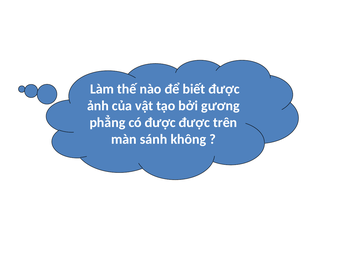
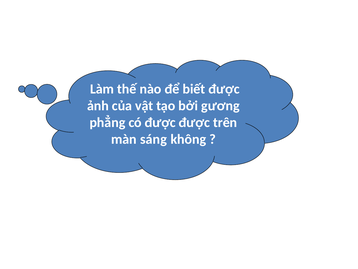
sánh: sánh -> sáng (153, 139)
